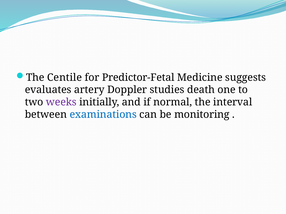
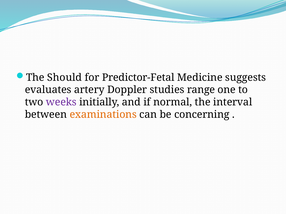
Centile: Centile -> Should (65, 78)
death: death -> range (201, 90)
examinations colour: blue -> orange (103, 115)
monitoring: monitoring -> concerning (202, 115)
